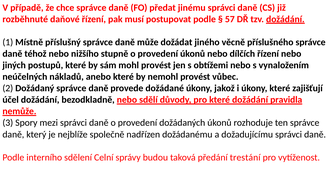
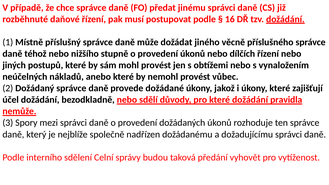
57: 57 -> 16 (230, 19)
trestání: trestání -> vyhovět (245, 157)
